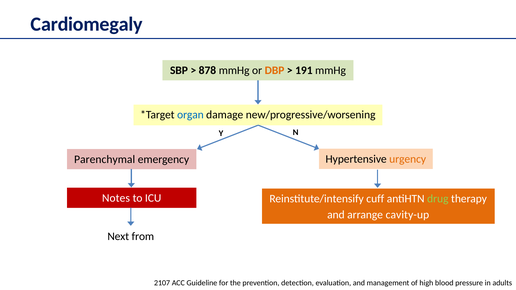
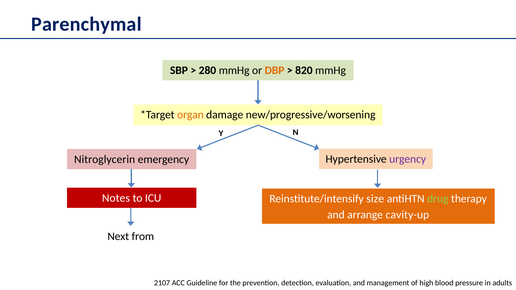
Cardiomegaly: Cardiomegaly -> Parenchymal (86, 24)
878: 878 -> 280 (207, 70)
191: 191 -> 820 (304, 70)
organ colour: blue -> orange (190, 115)
Parenchymal: Parenchymal -> Nitroglycerin (105, 159)
urgency colour: orange -> purple (408, 159)
cuff: cuff -> size (375, 199)
